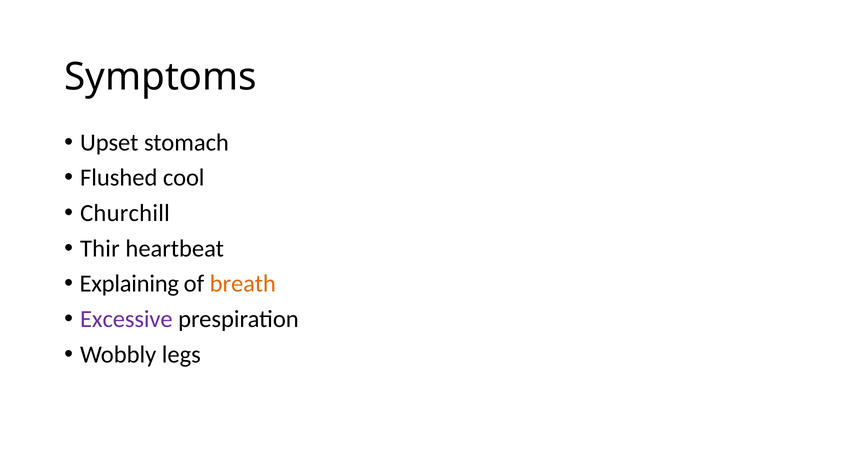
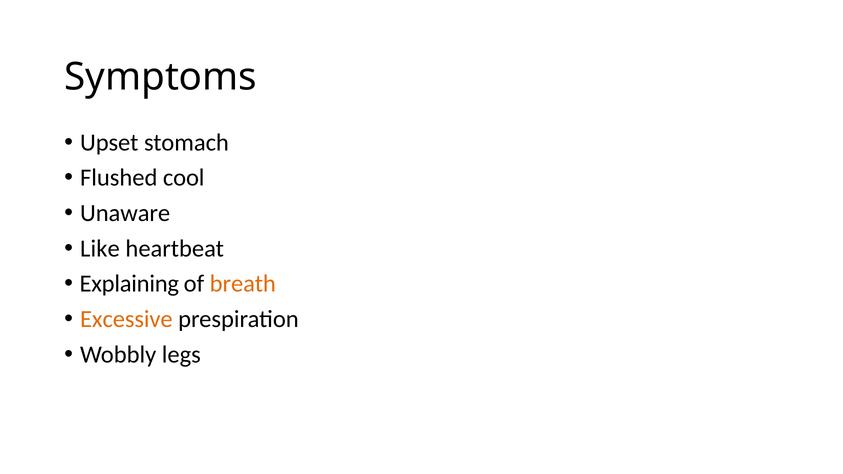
Churchill: Churchill -> Unaware (125, 213)
Thir: Thir -> Like (100, 249)
Excessive colour: purple -> orange (126, 319)
